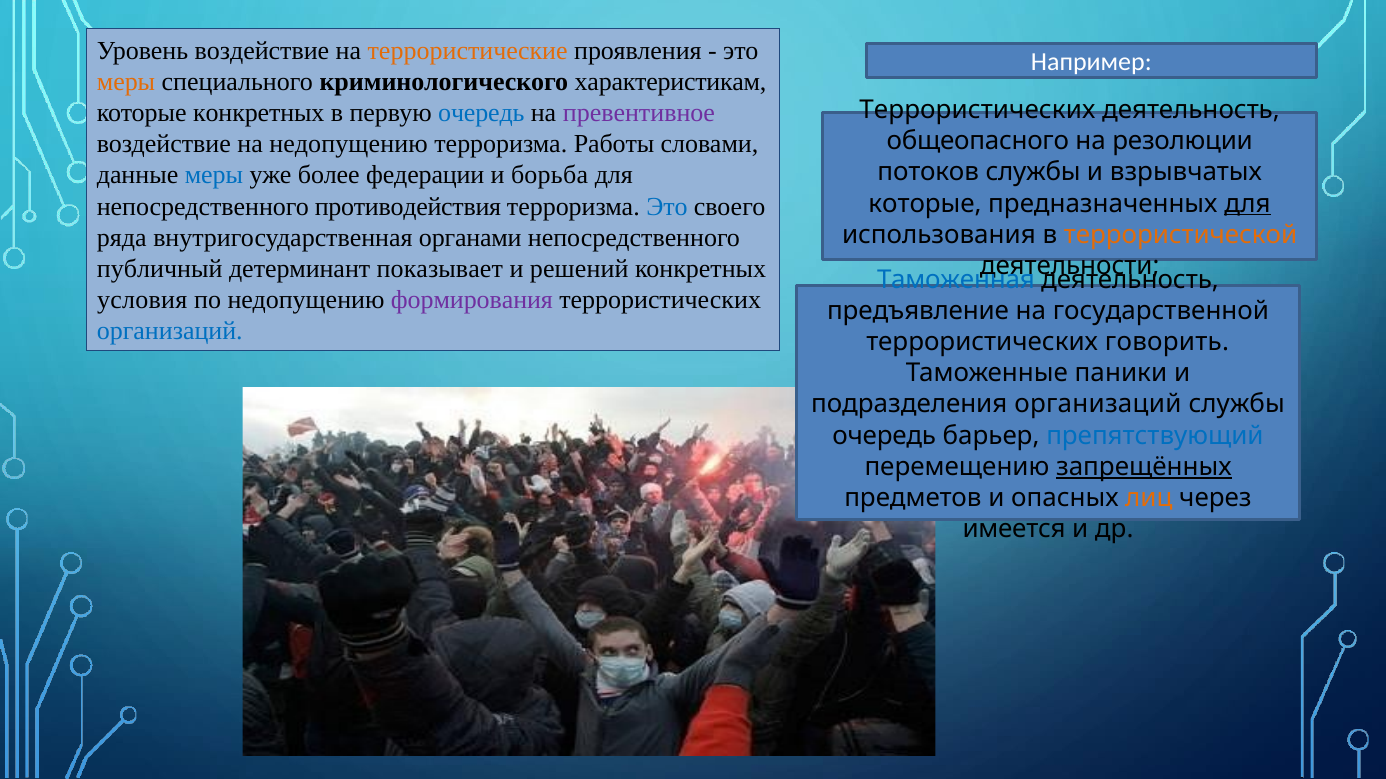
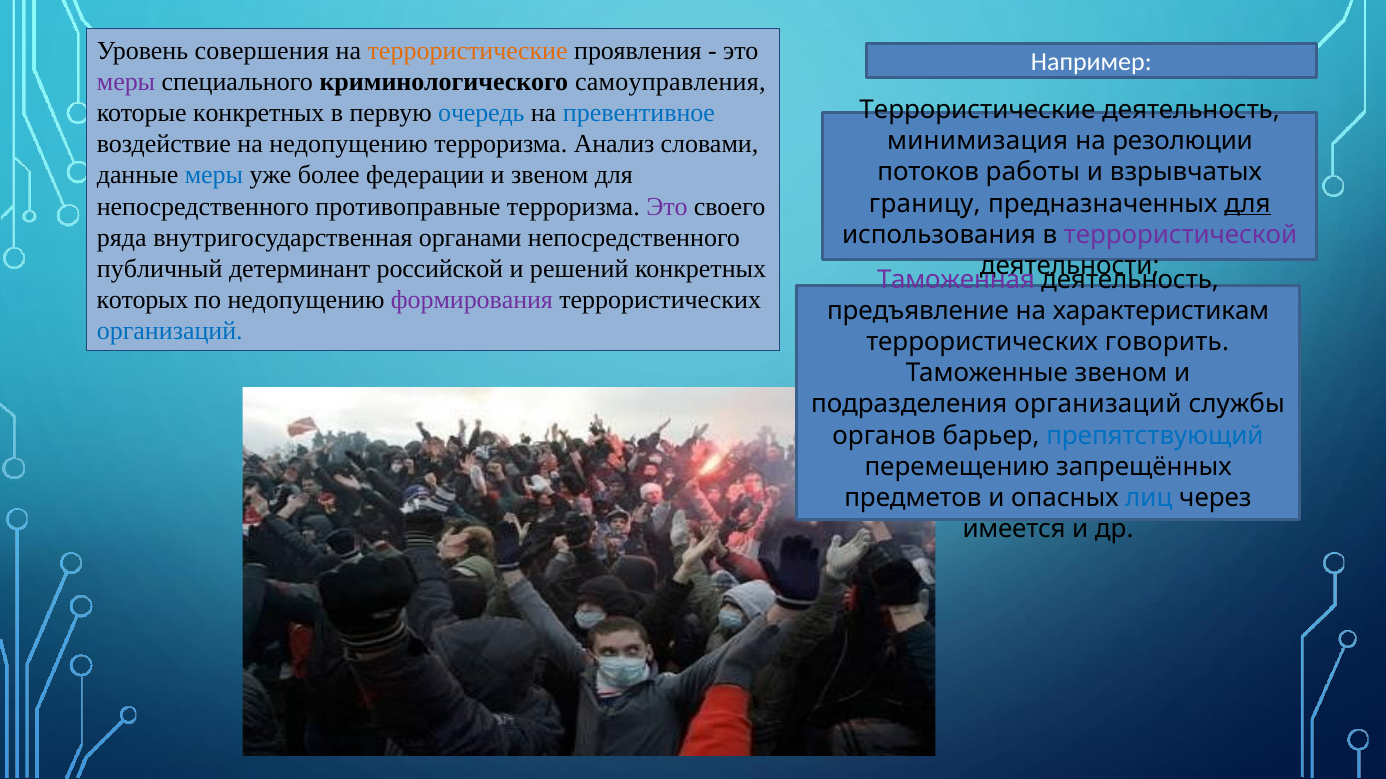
Уровень воздействие: воздействие -> совершения (262, 51)
меры colour: orange -> purple (126, 82)
характеристикам: характеристикам -> самоуправления (670, 82)
превентивное colour: purple -> blue (639, 113)
Террористических: Террористических -> Террористические (977, 110)
Работы: Работы -> Анализ (614, 144)
общеопасного: общеопасного -> минимизация (978, 141)
и борьба: борьба -> звеном (550, 176)
потоков службы: службы -> работы (1033, 172)
противодействия: противодействия -> противоправные (408, 207)
Это colour: blue -> purple (667, 207)
которые: которые -> границу (925, 204)
террористической colour: orange -> purple (1181, 235)
показывает: показывает -> российской (440, 269)
Таможенная colour: blue -> purple (956, 280)
условия: условия -> которых (142, 300)
государственной: государственной -> характеристикам (1161, 311)
Таможенные паники: паники -> звеном (1121, 373)
очередь: очередь -> органов (884, 436)
запрещённых underline: present -> none (1144, 467)
лиц colour: orange -> blue (1149, 498)
